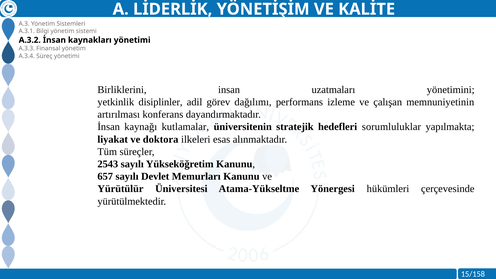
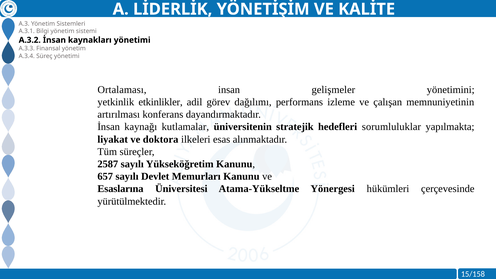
Birliklerini: Birliklerini -> Ortalaması (122, 90)
uzatmaları: uzatmaları -> gelişmeler (333, 90)
disiplinler: disiplinler -> etkinlikler (161, 102)
2543: 2543 -> 2587 (108, 164)
Yürütülür: Yürütülür -> Esaslarına (120, 189)
